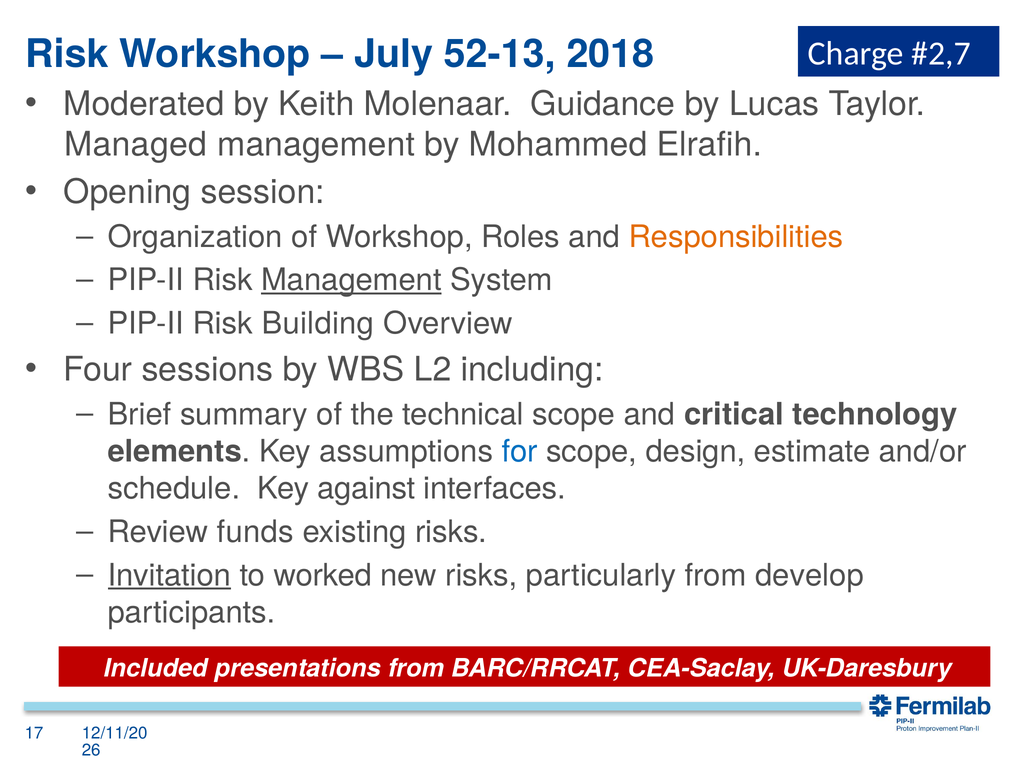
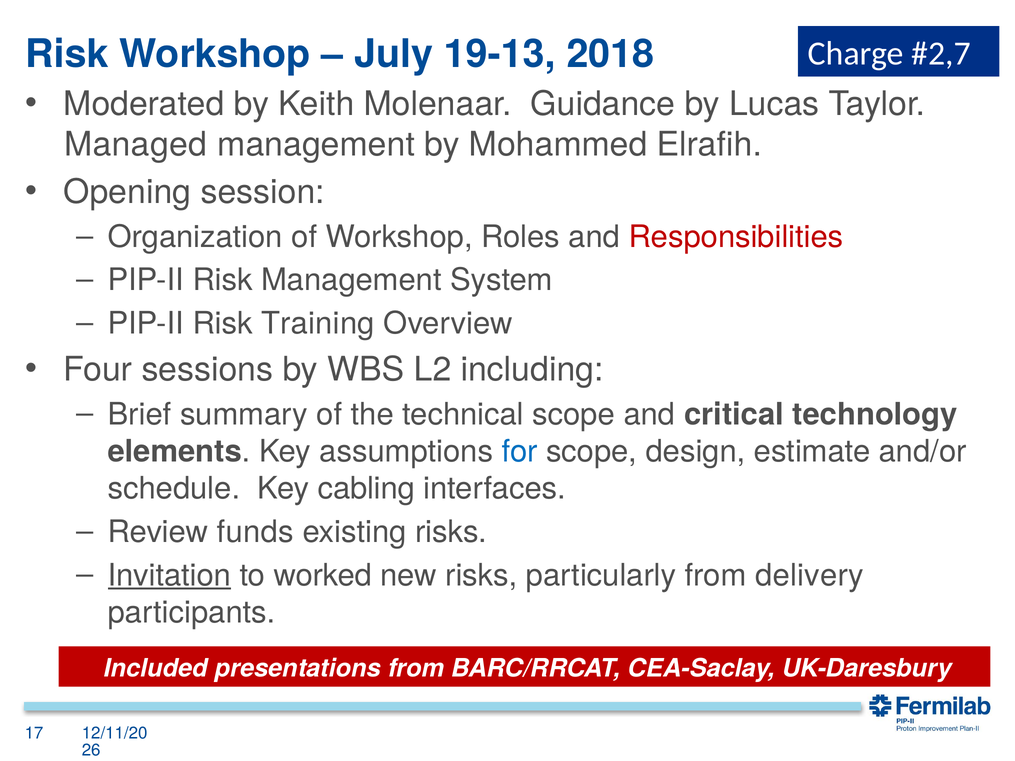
52-13: 52-13 -> 19-13 (500, 54)
Responsibilities colour: orange -> red (736, 237)
Management underline: present -> none (351, 280)
Building: Building -> Training (318, 324)
against: against -> cabling (366, 489)
develop: develop -> delivery (809, 575)
